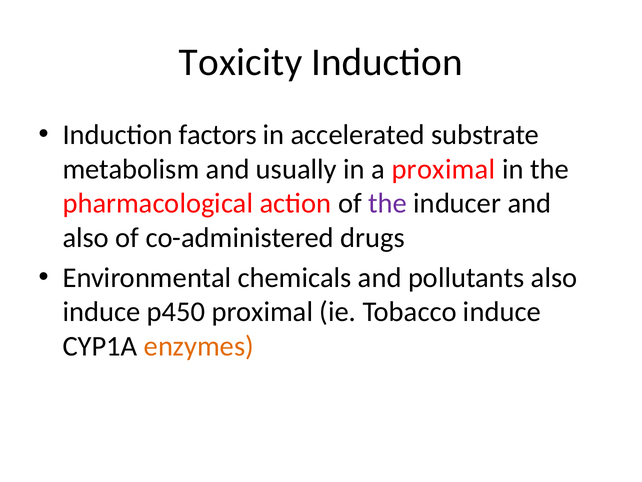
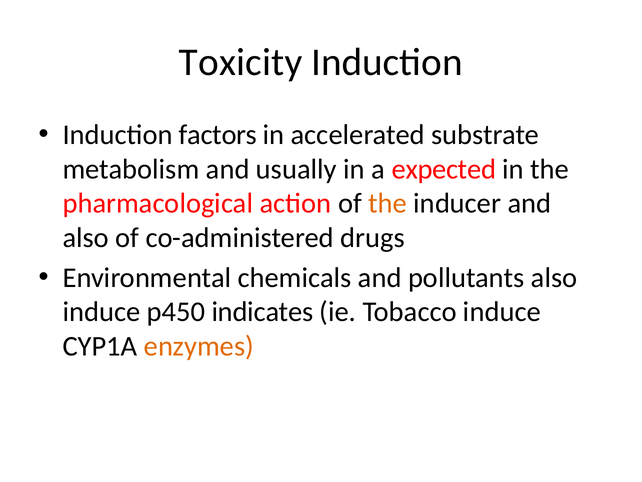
a proximal: proximal -> expected (444, 169)
the colour: purple -> orange (388, 203)
p450 proximal: proximal -> indicates (262, 312)
